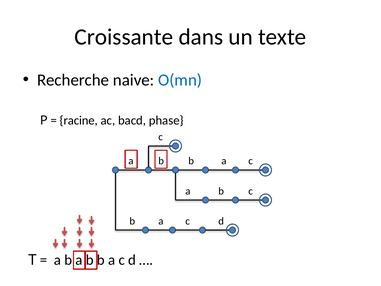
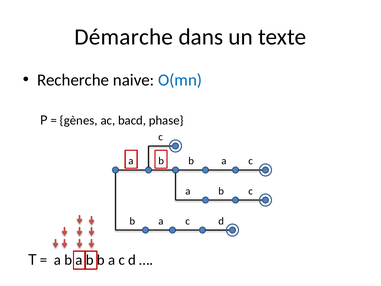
Croissante: Croissante -> Démarche (124, 37)
racine: racine -> gènes (79, 120)
